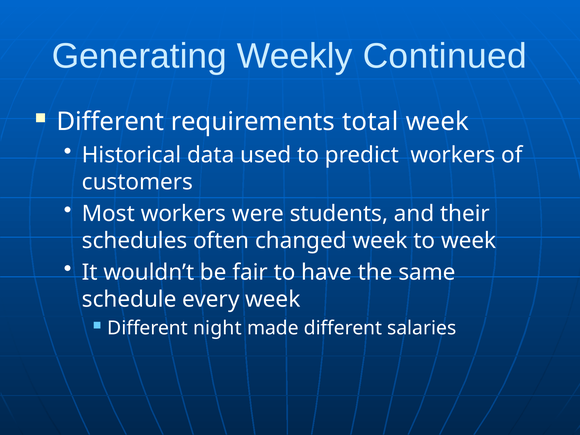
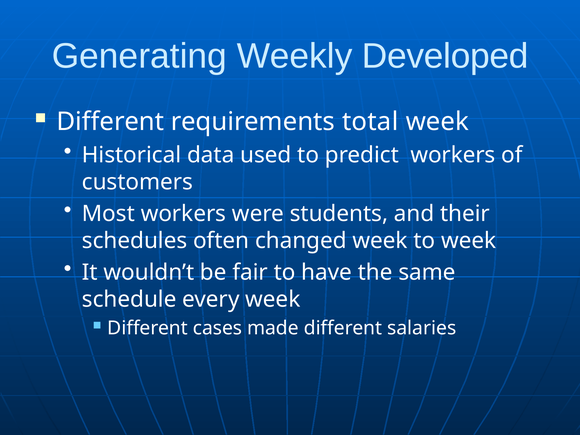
Continued: Continued -> Developed (445, 56)
night: night -> cases (218, 328)
